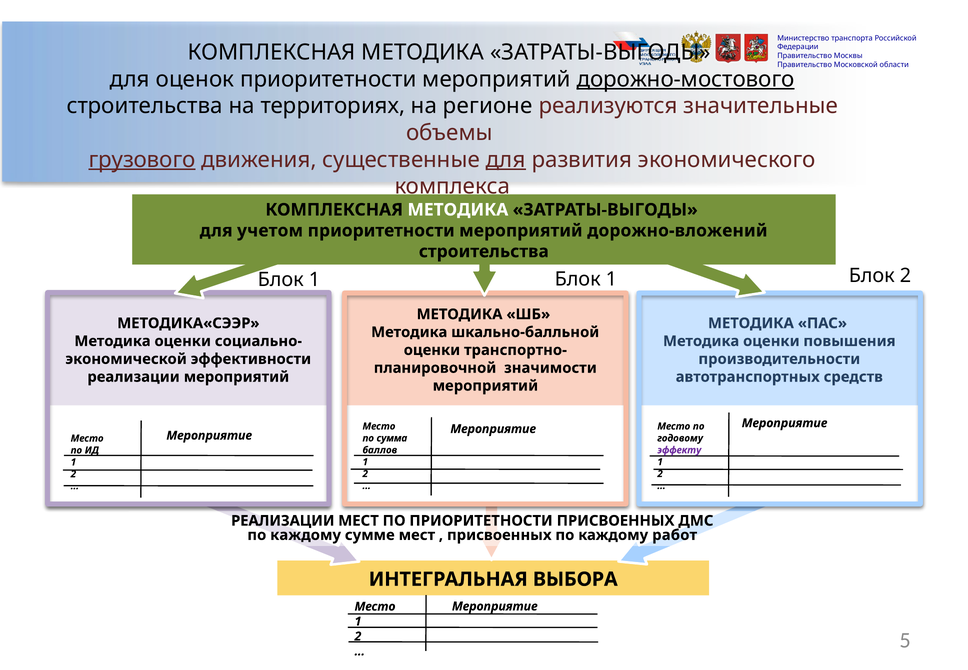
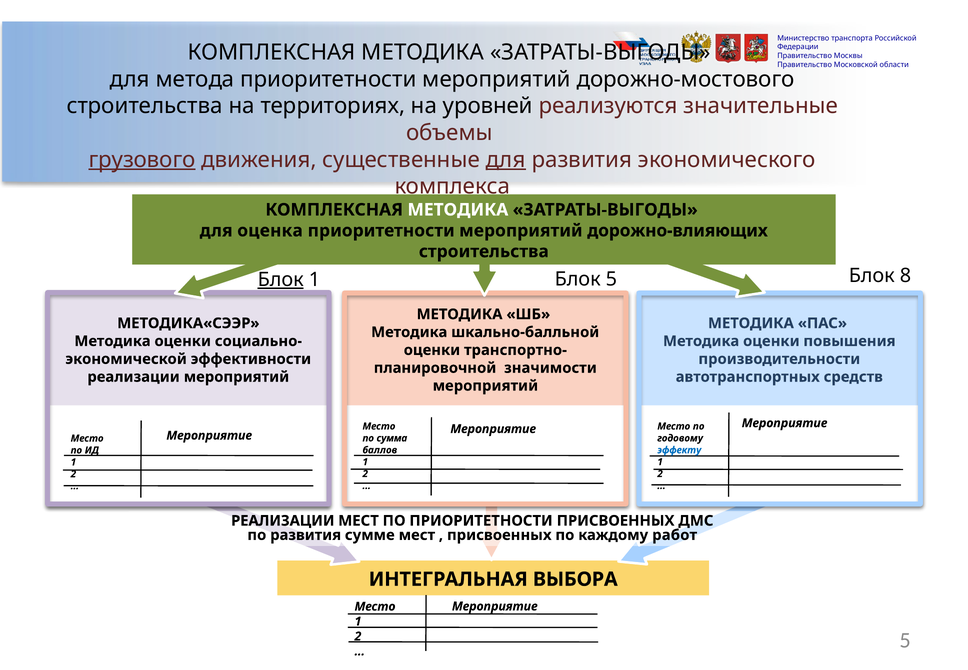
оценок: оценок -> метода (195, 79)
дорожно-мостового underline: present -> none (686, 79)
регионе: регионе -> уровней (488, 106)
учетом: учетом -> оценка (270, 231)
дорожно-вложений: дорожно-вложений -> дорожно-влияющих (678, 231)
Блок underline: none -> present (281, 280)
1 Блок 1: 1 -> 5 (611, 279)
Блок 2: 2 -> 8 (906, 276)
эффекту colour: purple -> blue (679, 450)
каждому: каждому -> развития (306, 535)
